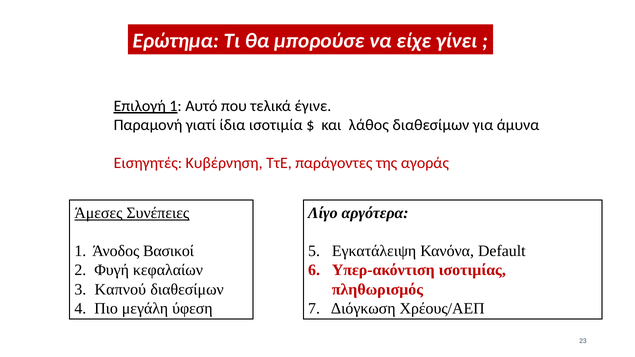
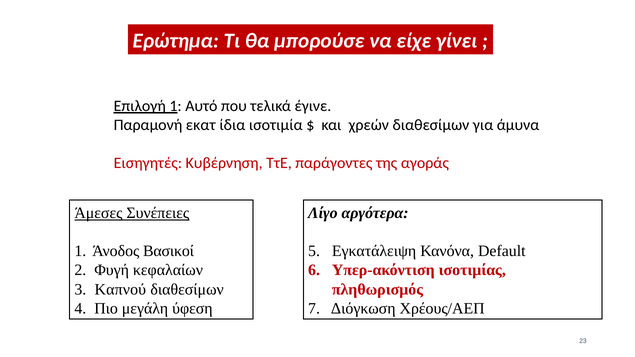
γιατί: γιατί -> εκατ (201, 125)
λάθος: λάθος -> χρεών (369, 125)
